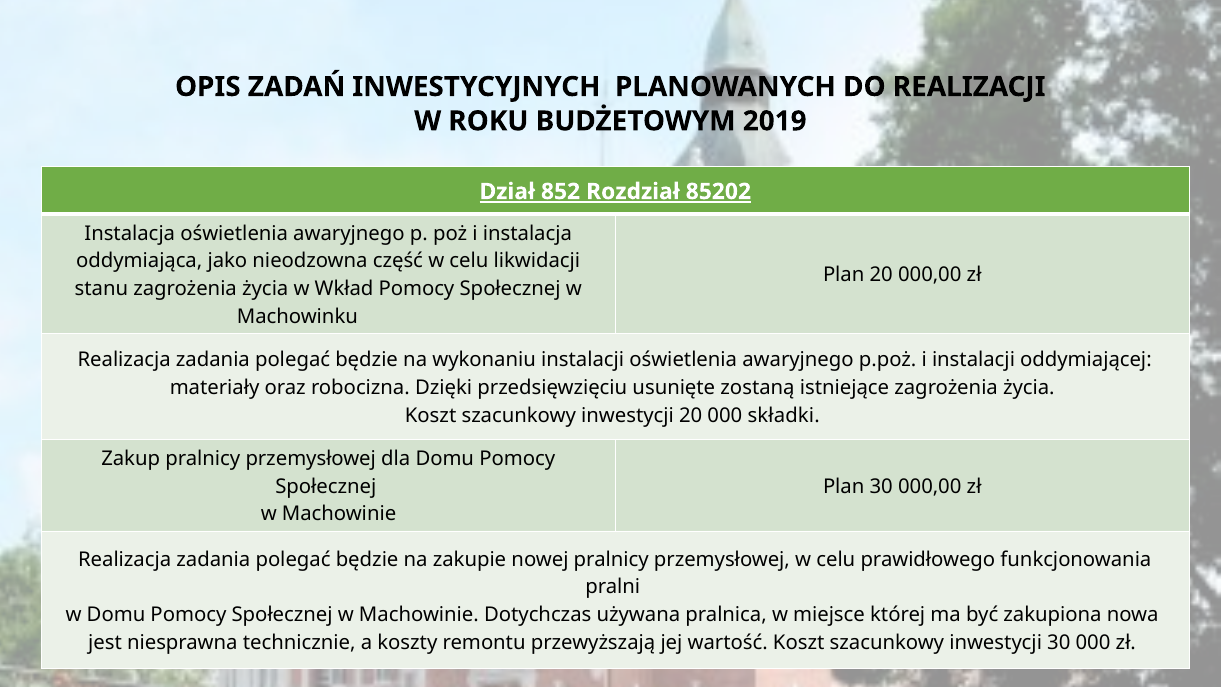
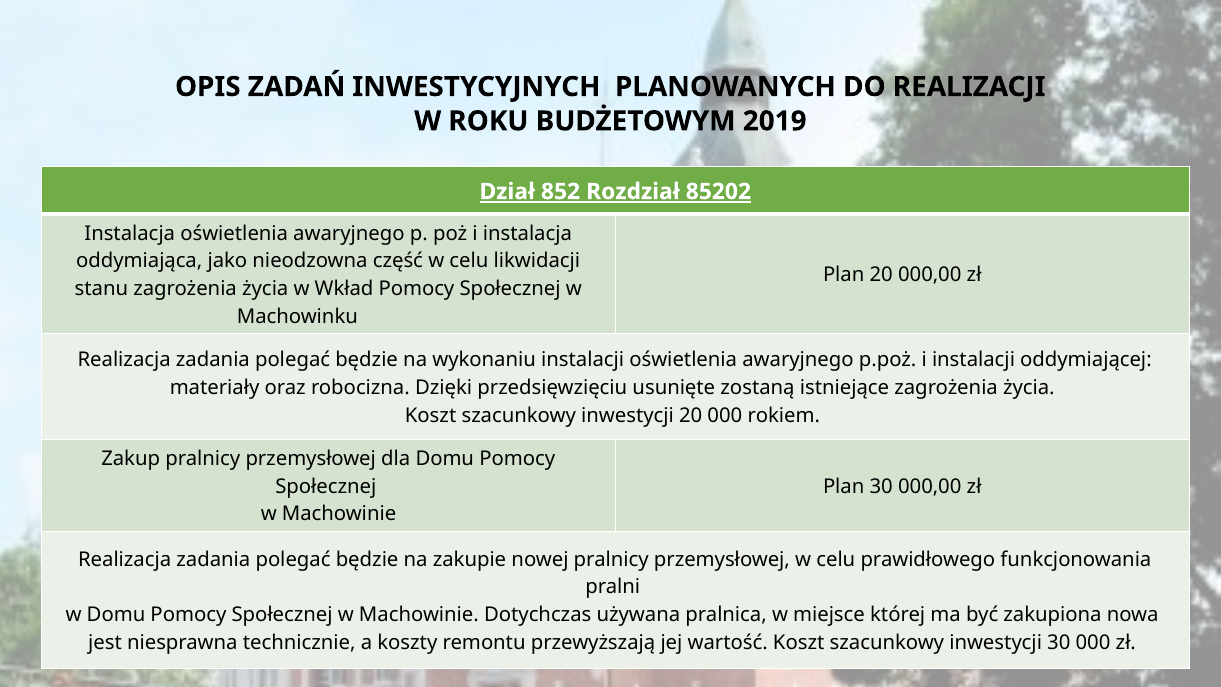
składki: składki -> rokiem (784, 415)
